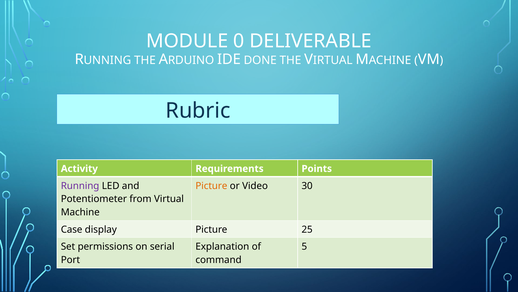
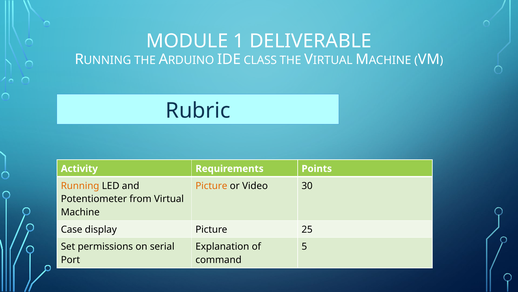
0: 0 -> 1 (239, 41)
DONE: DONE -> CLASS (260, 60)
Running colour: purple -> orange (80, 185)
